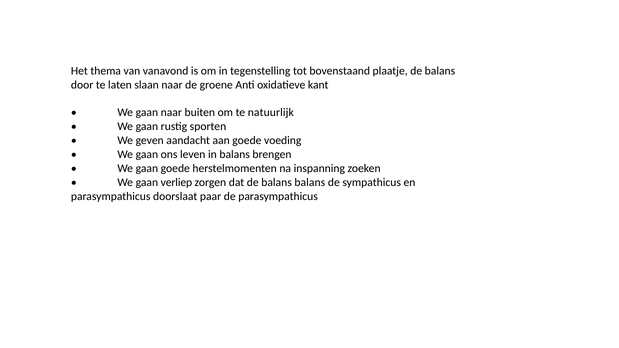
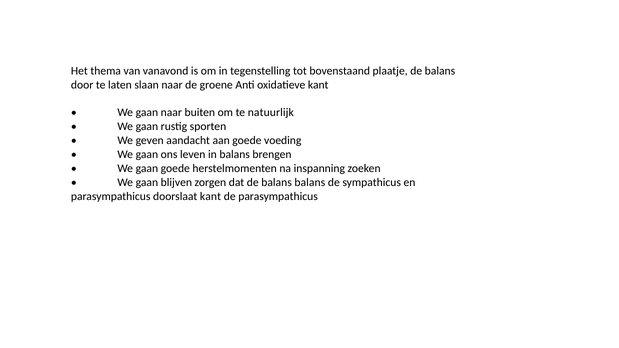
verliep: verliep -> blijven (176, 182)
doorslaat paar: paar -> kant (211, 196)
